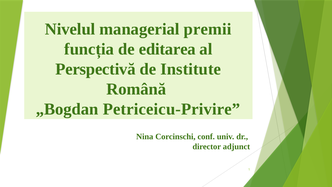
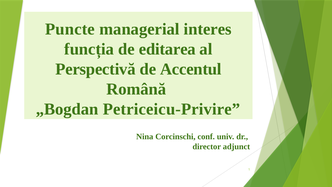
Nivelul: Nivelul -> Puncte (70, 29)
premii: premii -> interes (208, 29)
Institute: Institute -> Accentul (191, 69)
